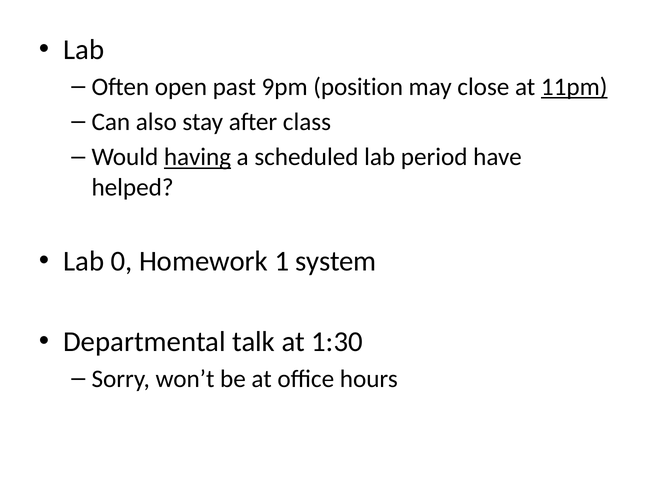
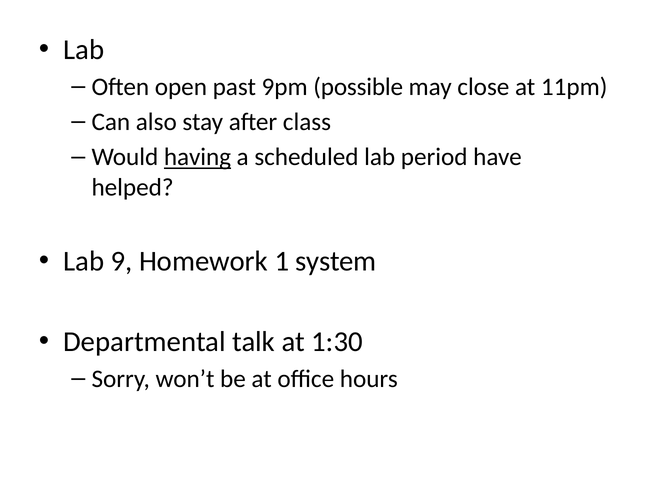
position: position -> possible (358, 87)
11pm underline: present -> none (574, 87)
0: 0 -> 9 (122, 261)
